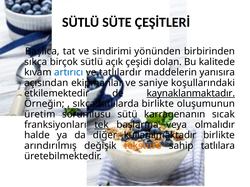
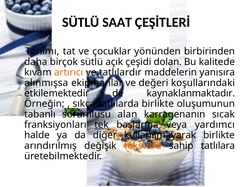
SÜTE: SÜTE -> SAAT (117, 22)
Başlıca: Başlıca -> Tanımı (42, 52)
sindirimi: sindirimi -> çocuklar (112, 52)
sıkça: sıkça -> daha (36, 62)
artırıcı colour: blue -> orange (69, 73)
açısından: açısından -> alınmışsa (46, 83)
saniye: saniye -> değeri (154, 83)
kaynaklanmaktadır underline: present -> none (191, 94)
üretim: üretim -> tabanlı (40, 115)
sütü: sütü -> alan (127, 115)
olmalıdır: olmalıdır -> yardımcı (215, 125)
kullanılmaktadır: kullanılmaktadır -> kullanılmayarak (160, 136)
